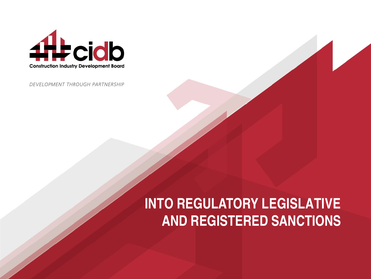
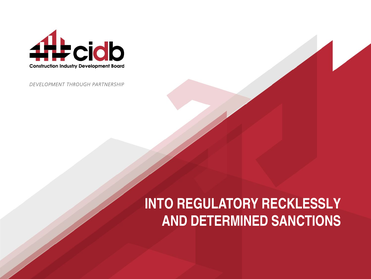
LEGISLATIVE: LEGISLATIVE -> RECKLESSLY (301, 203)
REGISTERED: REGISTERED -> DETERMINED (229, 221)
